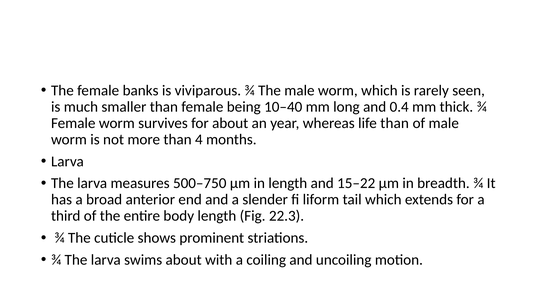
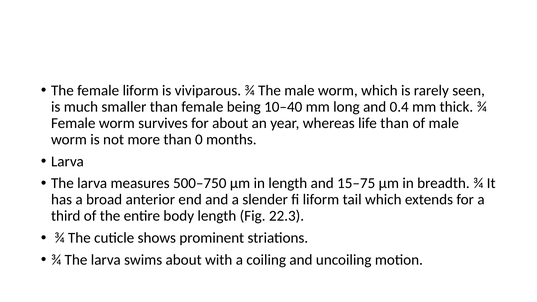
female banks: banks -> liform (141, 90)
4: 4 -> 0 (199, 139)
15–22: 15–22 -> 15–75 (356, 183)
